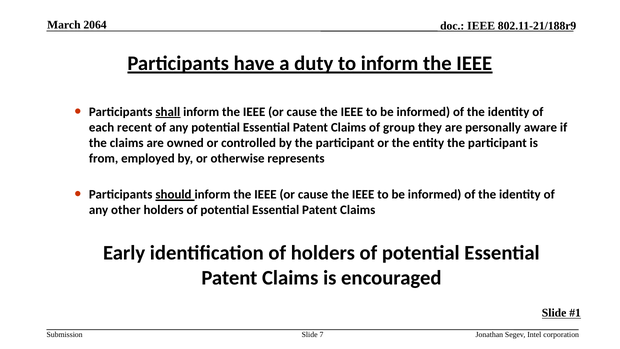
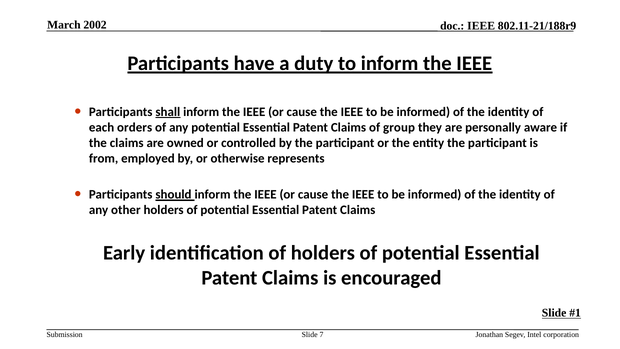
2064: 2064 -> 2002 (95, 25)
recent: recent -> orders (135, 127)
